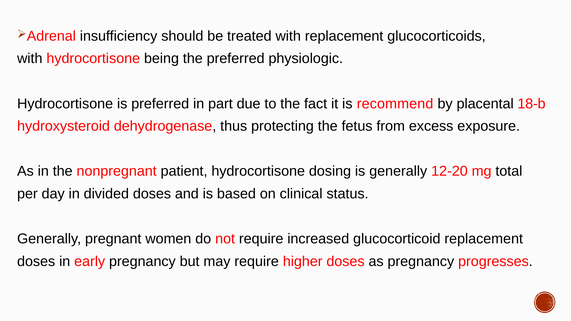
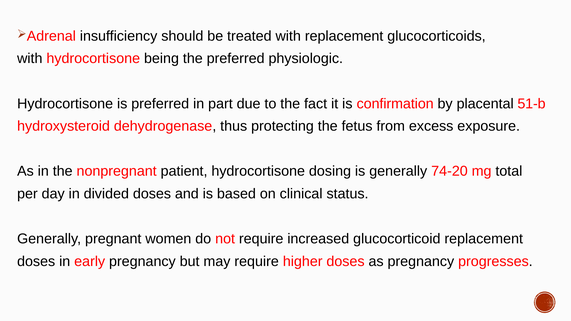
recommend: recommend -> confirmation (395, 104)
18-b: 18-b -> 51-b (532, 104)
12-20: 12-20 -> 74-20 (449, 171)
